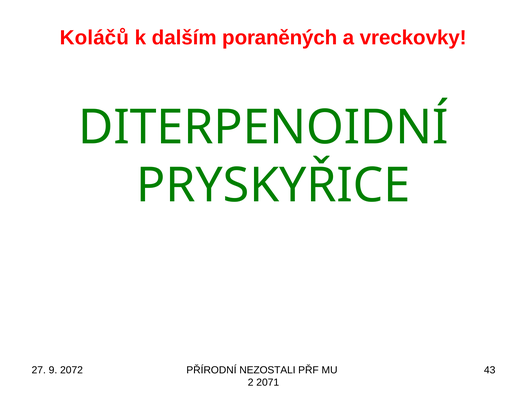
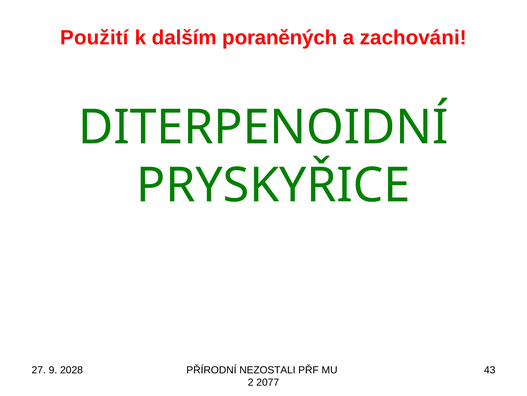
Koláčů: Koláčů -> Použití (94, 38)
vreckovky: vreckovky -> zachováni (413, 38)
2072: 2072 -> 2028 (72, 369)
2071: 2071 -> 2077 (268, 382)
